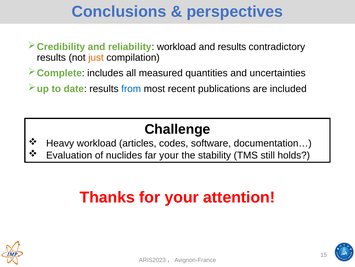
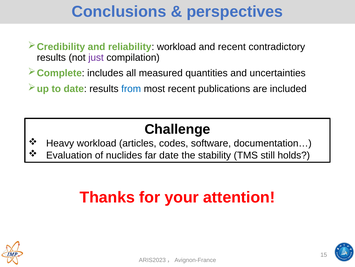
and results: results -> recent (232, 47)
just colour: orange -> purple (96, 57)
far your: your -> date (169, 155)
